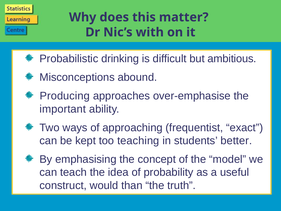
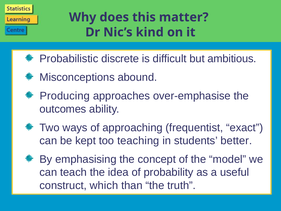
with: with -> kind (150, 32)
drinking: drinking -> discrete (120, 59)
important: important -> outcomes (63, 109)
would: would -> which (104, 185)
